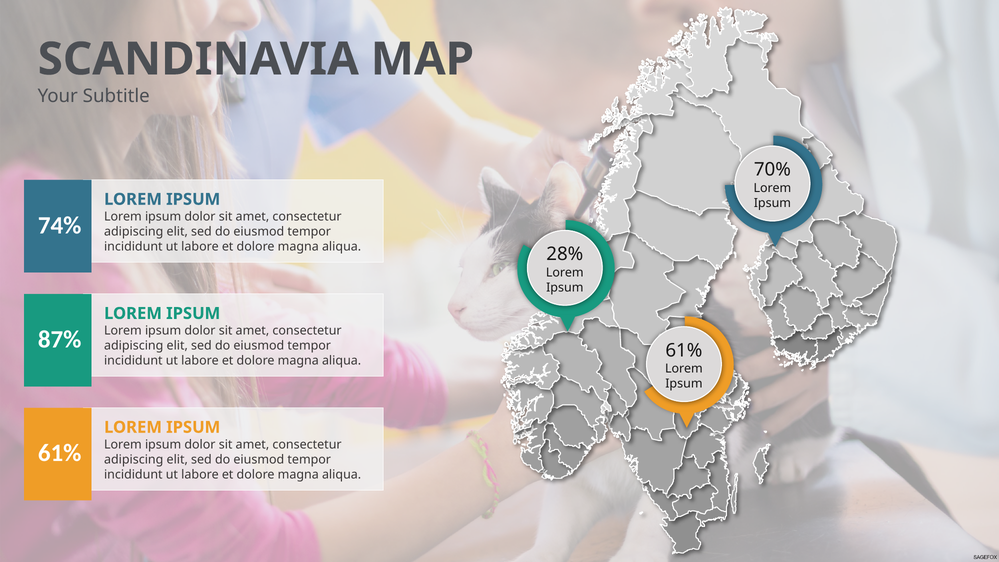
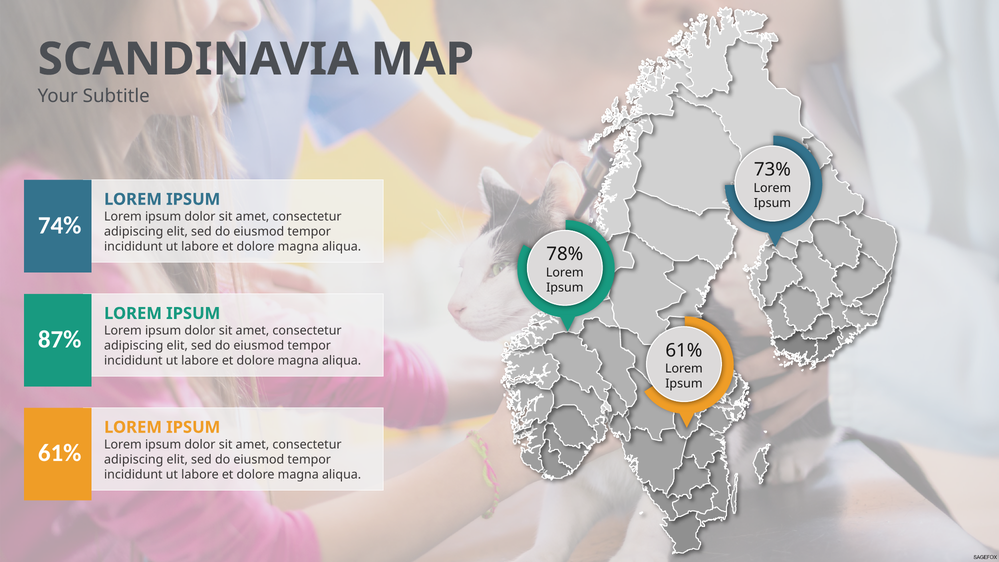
70%: 70% -> 73% (772, 170)
28%: 28% -> 78% (565, 254)
